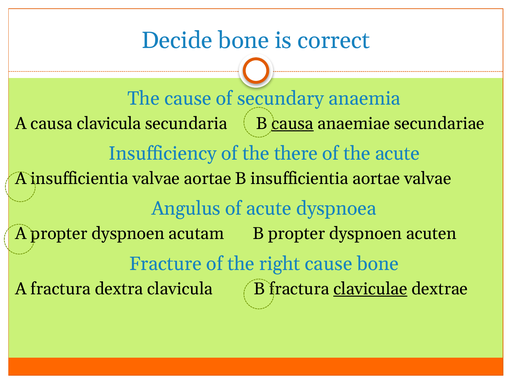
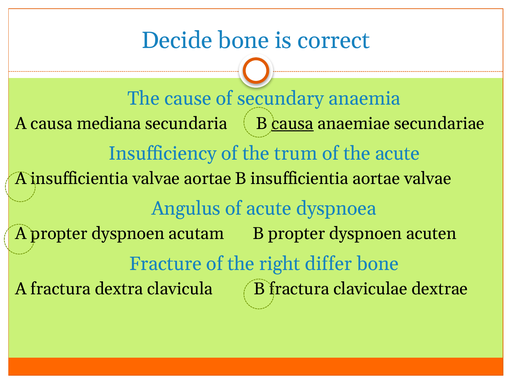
causa clavicula: clavicula -> mediana (109, 124)
there: there -> trum (296, 154)
right cause: cause -> differ (329, 264)
claviculae underline: present -> none (370, 289)
